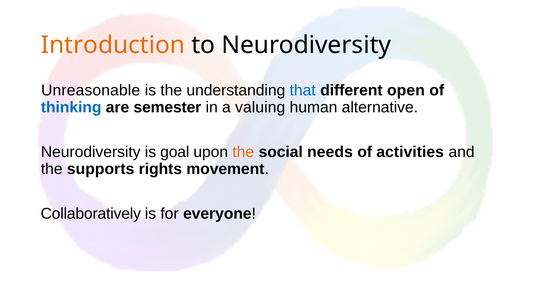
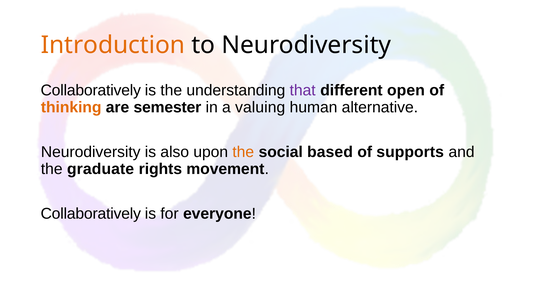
Unreasonable: Unreasonable -> Collaboratively (91, 91)
that colour: blue -> purple (303, 91)
thinking colour: blue -> orange (71, 107)
goal: goal -> also (175, 152)
needs: needs -> based (330, 152)
activities: activities -> supports (410, 152)
supports: supports -> graduate (101, 169)
